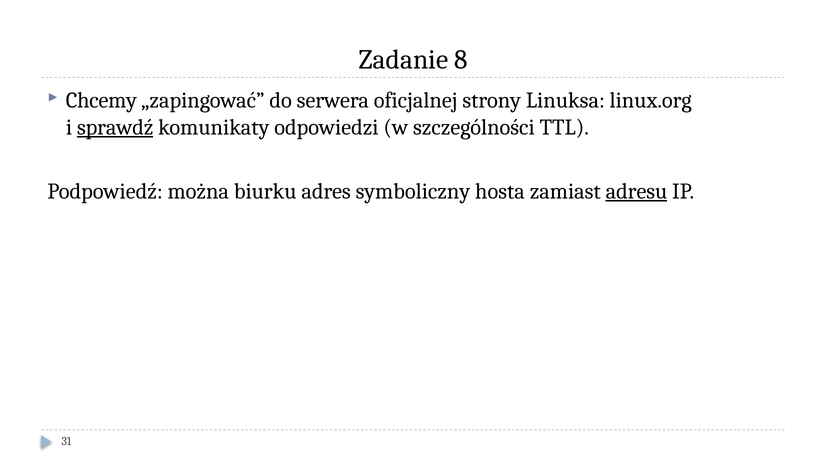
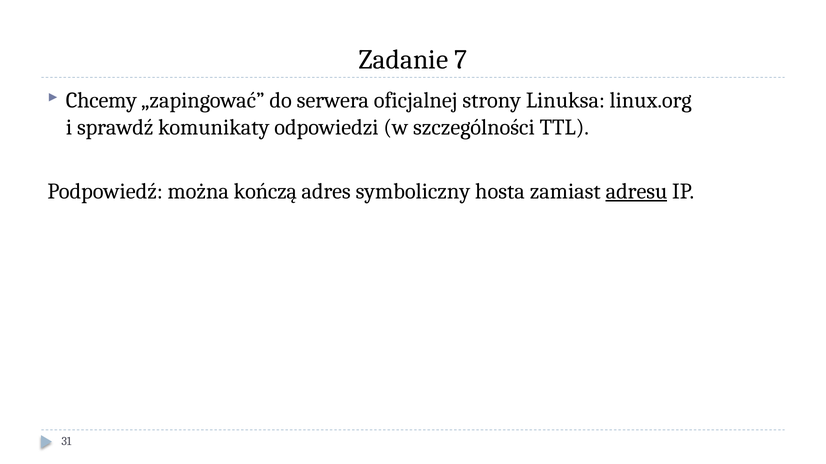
8: 8 -> 7 (461, 60)
sprawdź underline: present -> none (115, 127)
biurku: biurku -> kończą (265, 191)
